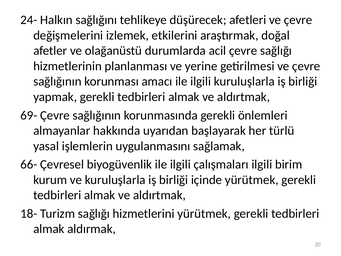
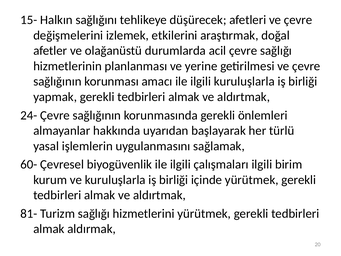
24-: 24- -> 15- (29, 20)
69-: 69- -> 24- (29, 115)
66-: 66- -> 60- (29, 164)
18-: 18- -> 81- (29, 213)
